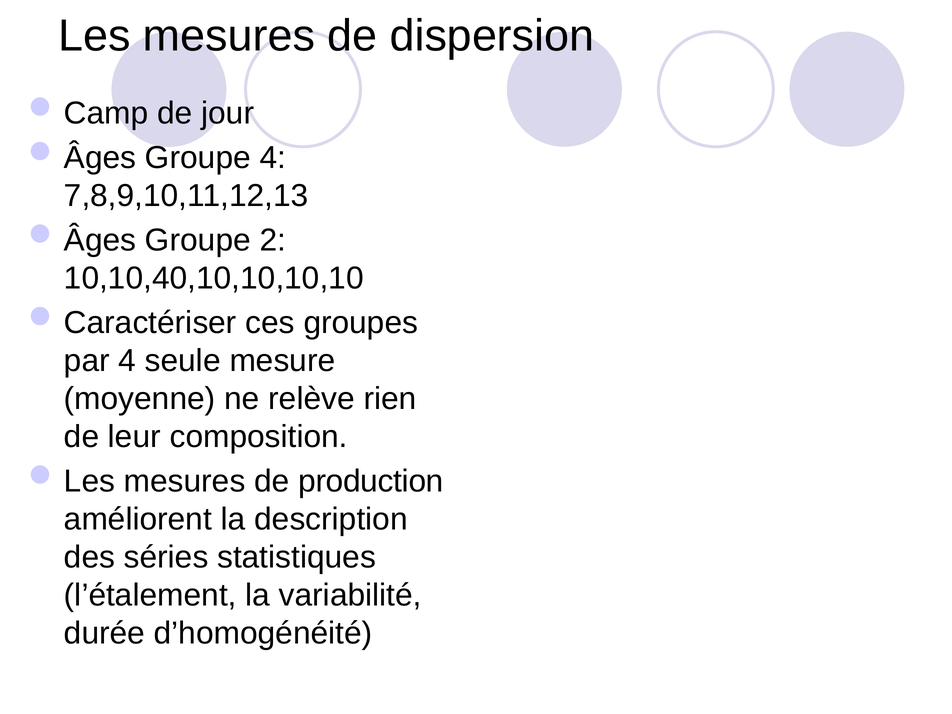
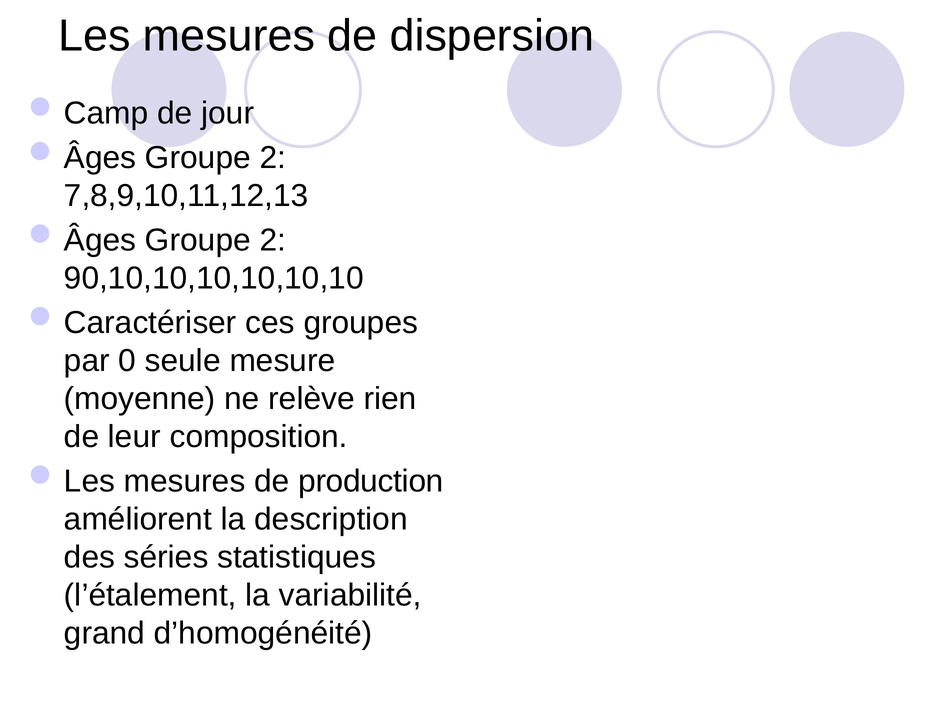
4: 4 -> 2 (273, 158)
10,10,40,10,10,10,10: 10,10,40,10,10,10,10 -> 90,10,10,10,10,10,10 (214, 278)
par 4: 4 -> 0 (127, 361)
durée: durée -> grand (104, 634)
